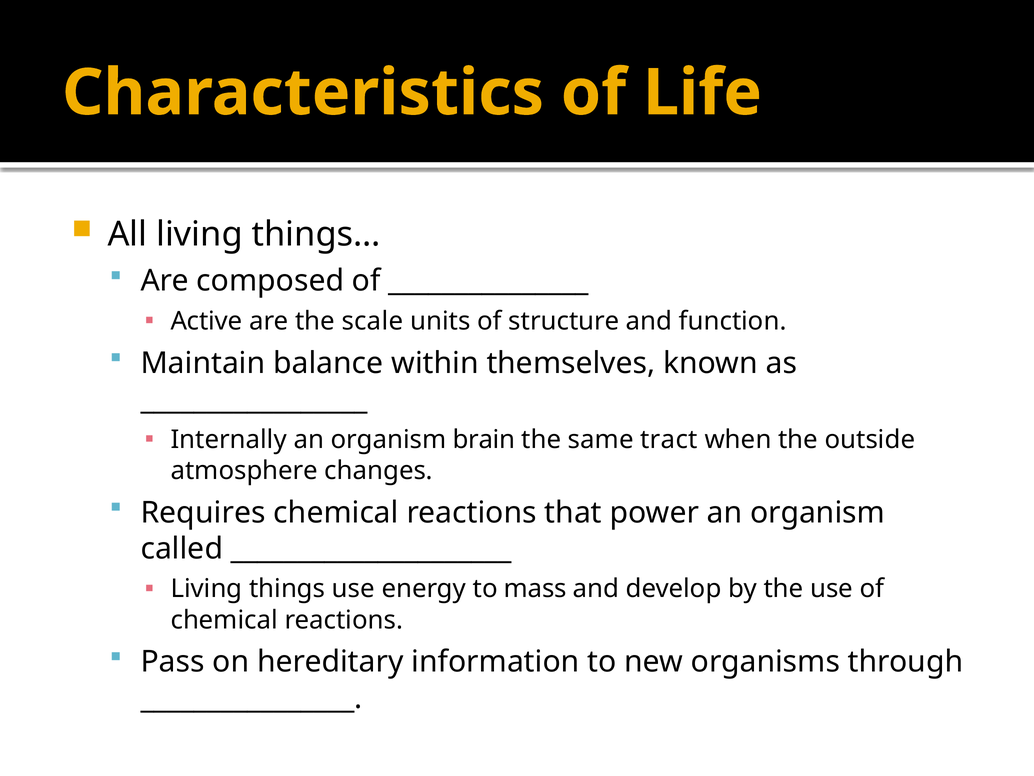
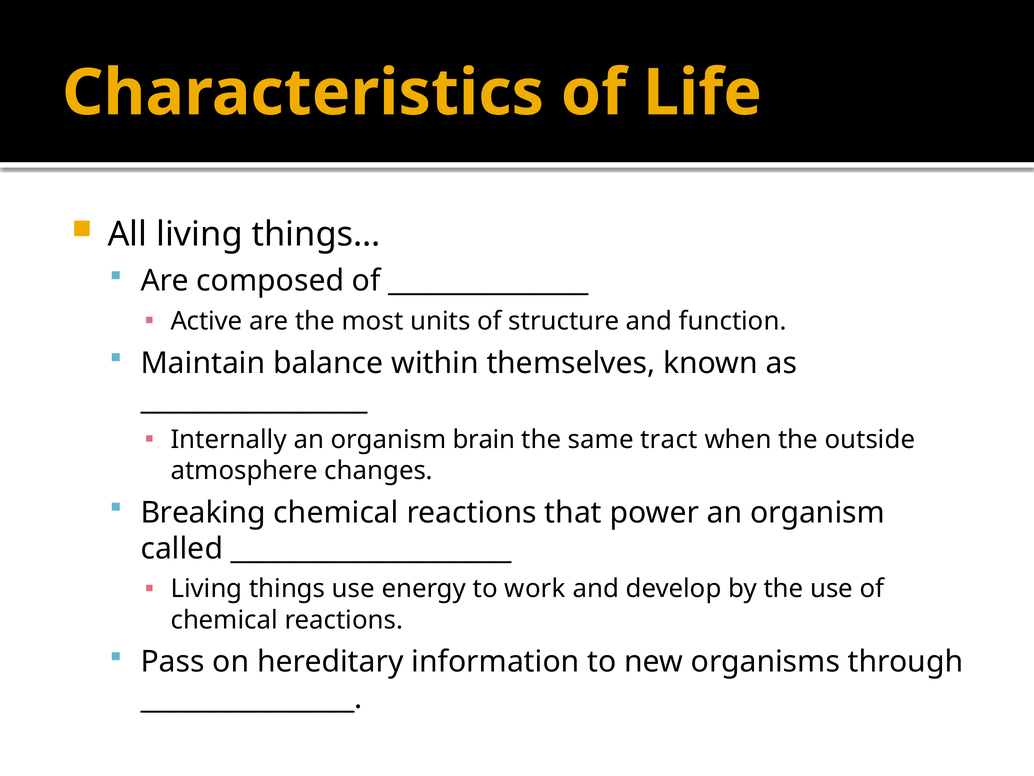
scale: scale -> most (373, 321)
Requires: Requires -> Breaking (203, 512)
mass: mass -> work (535, 589)
